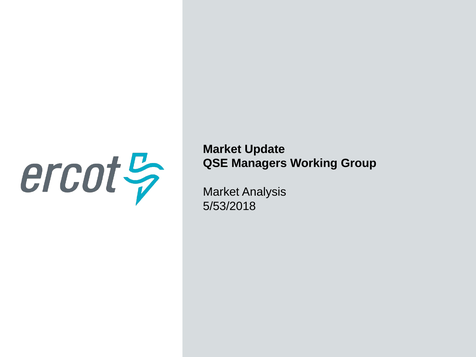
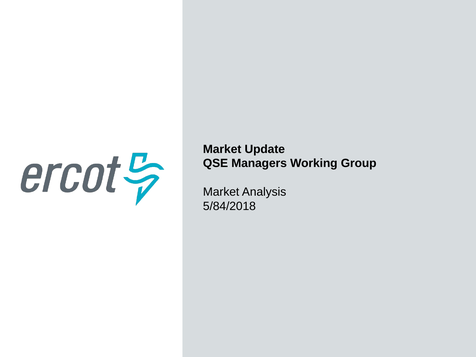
5/53/2018: 5/53/2018 -> 5/84/2018 (229, 206)
